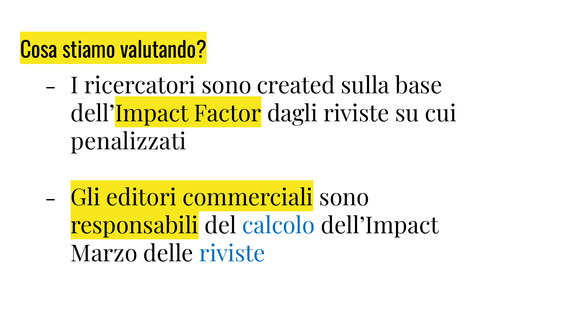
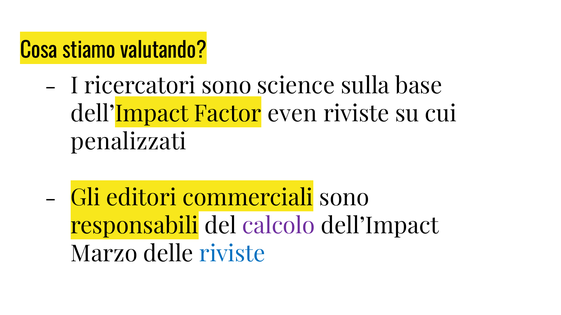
created: created -> science (296, 86)
dagli: dagli -> even (292, 114)
calcolo colour: blue -> purple (279, 226)
